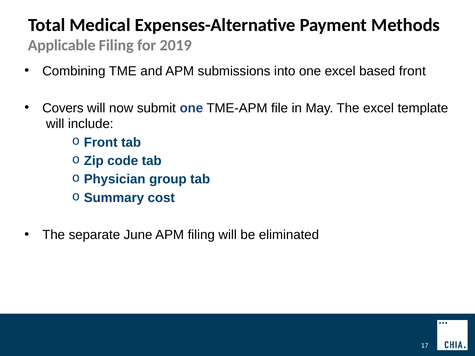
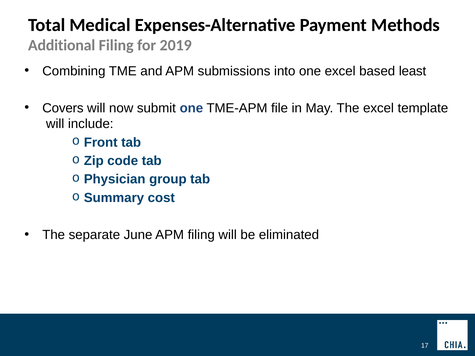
Applicable: Applicable -> Additional (62, 45)
based front: front -> least (413, 71)
